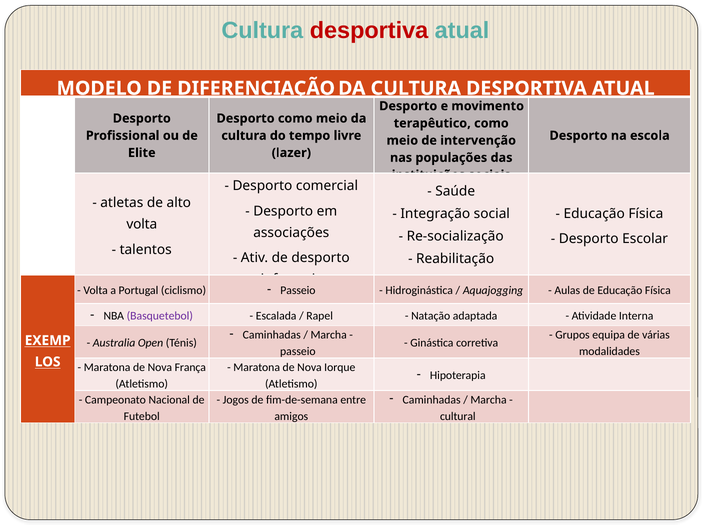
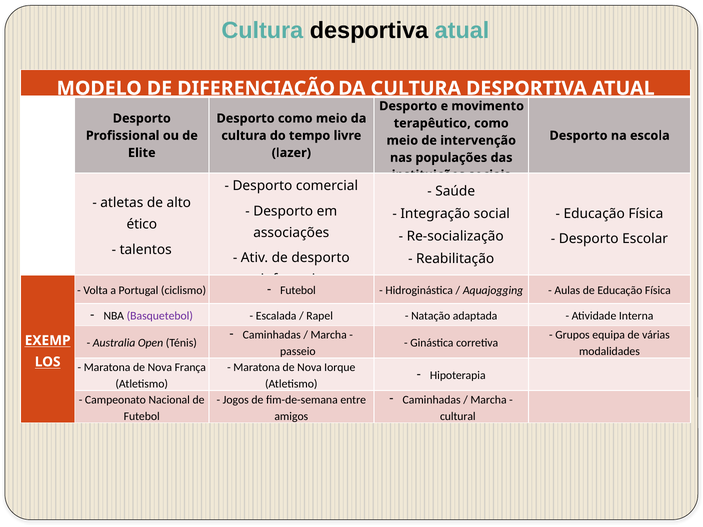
desportiva colour: red -> black (369, 31)
volta: volta -> ético (142, 224)
Passeio: Passeio -> Futebol (298, 291)
